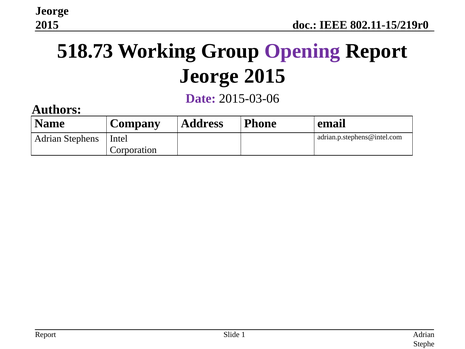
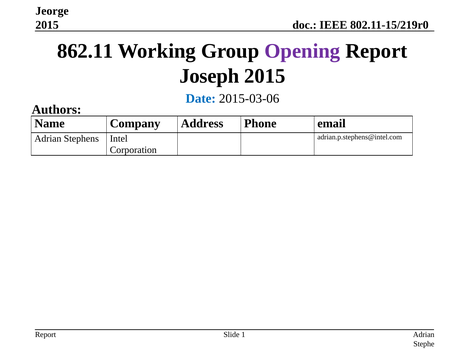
518.73: 518.73 -> 862.11 (85, 51)
Jeorge: Jeorge -> Joseph (209, 76)
Date colour: purple -> blue (201, 98)
